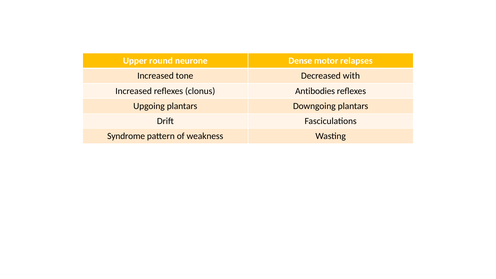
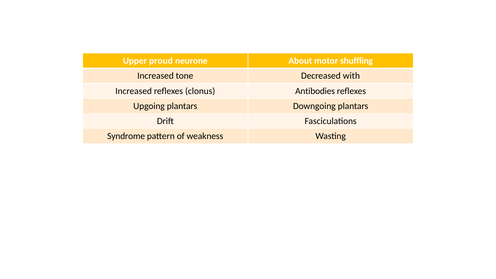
round: round -> proud (161, 61)
Dense: Dense -> About (300, 61)
relapses: relapses -> shuffling (357, 61)
